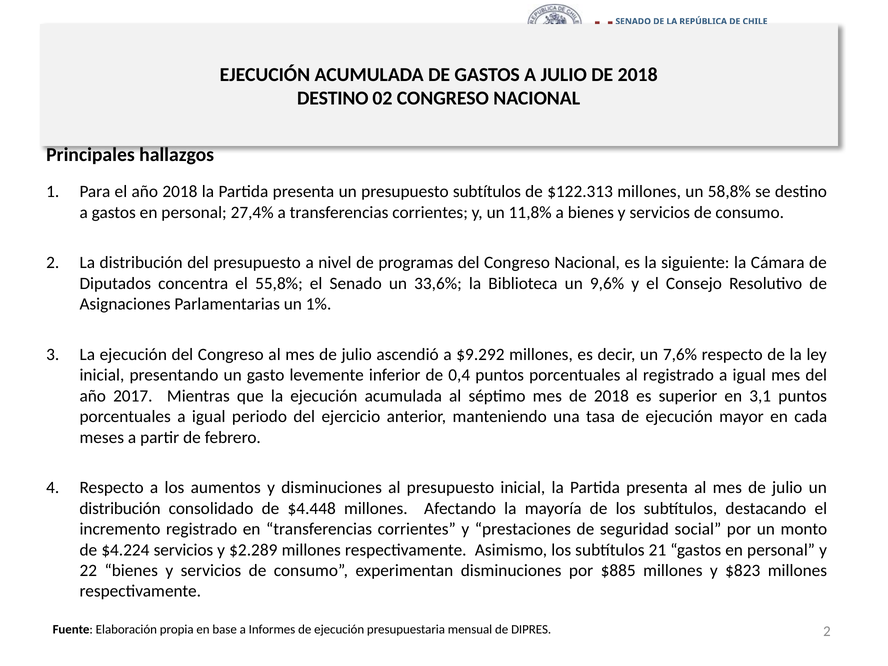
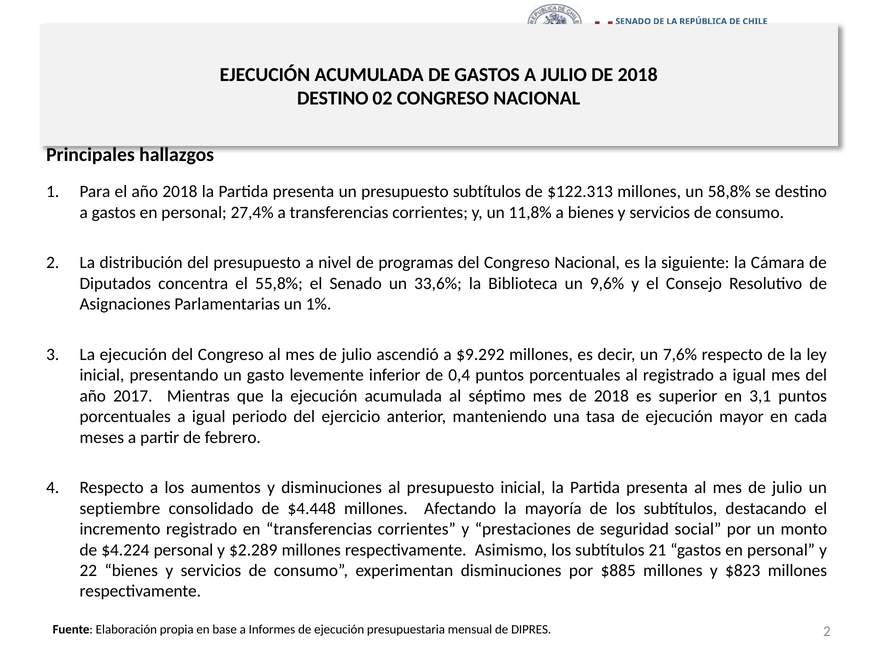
distribución: distribución -> septiembre (120, 508)
$4.224 servicios: servicios -> personal (183, 550)
